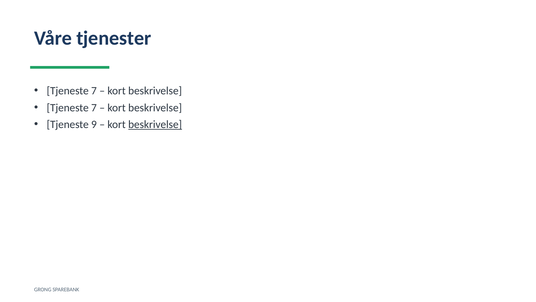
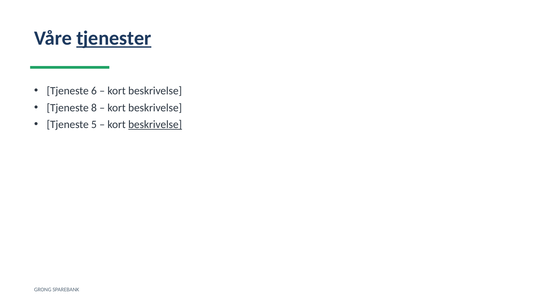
tjenester underline: none -> present (114, 38)
7: 7 -> 6 (94, 91)
7: 7 -> 8 (94, 108)
9: 9 -> 5 (94, 124)
